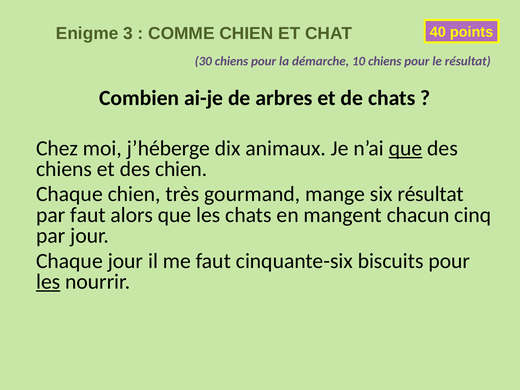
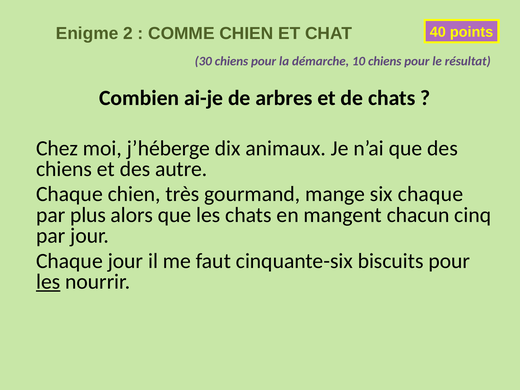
3: 3 -> 2 (128, 34)
que underline: present -> none (406, 148)
des chien: chien -> autre (181, 169)
six résultat: résultat -> chaque (430, 194)
par faut: faut -> plus (88, 215)
